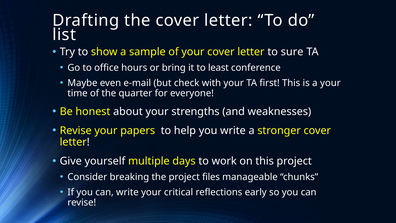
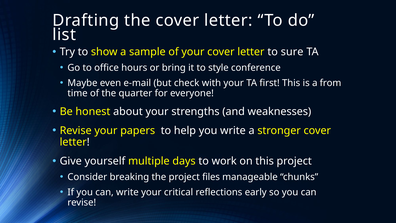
least: least -> style (218, 68)
a your: your -> from (330, 83)
